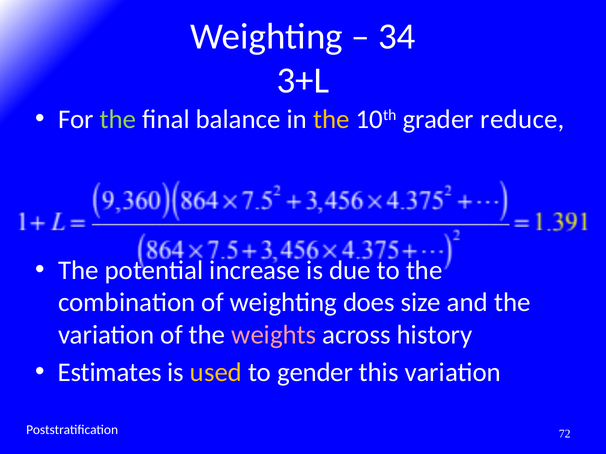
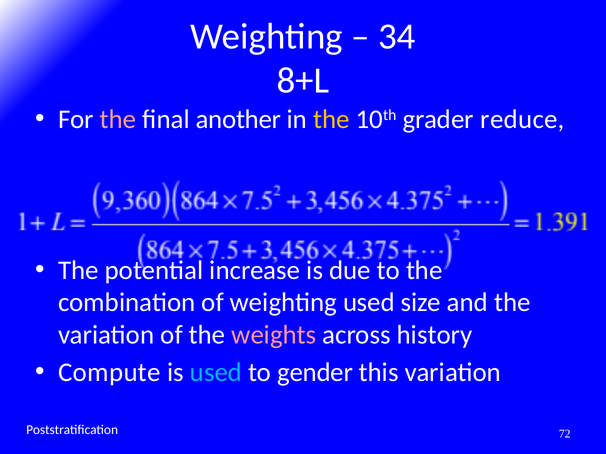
3+L: 3+L -> 8+L (303, 81)
the colour: light green -> pink (118, 120)
balance: balance -> another (238, 120)
weighting does: does -> used (369, 303)
Estimates: Estimates -> Compute (109, 373)
used colour: yellow -> light blue (216, 373)
